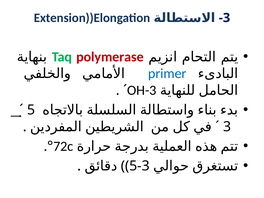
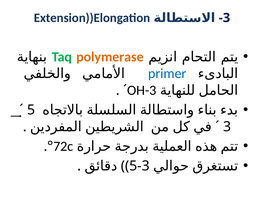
polymerase colour: red -> orange (110, 57)
